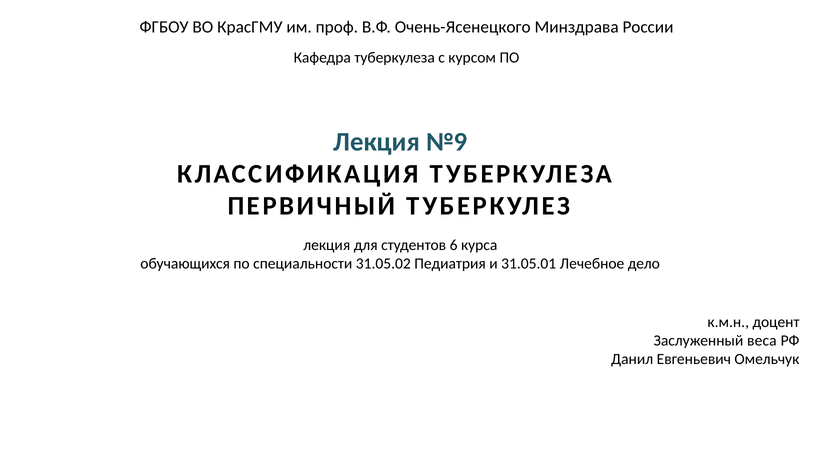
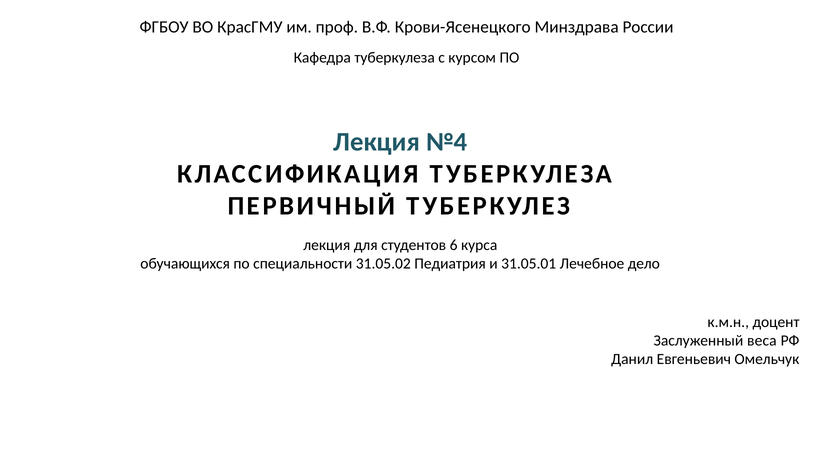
Очень-Ясенецкого: Очень-Ясенецкого -> Крови-Ясенецкого (463, 27)
№9: №9 -> №4 (447, 142)
